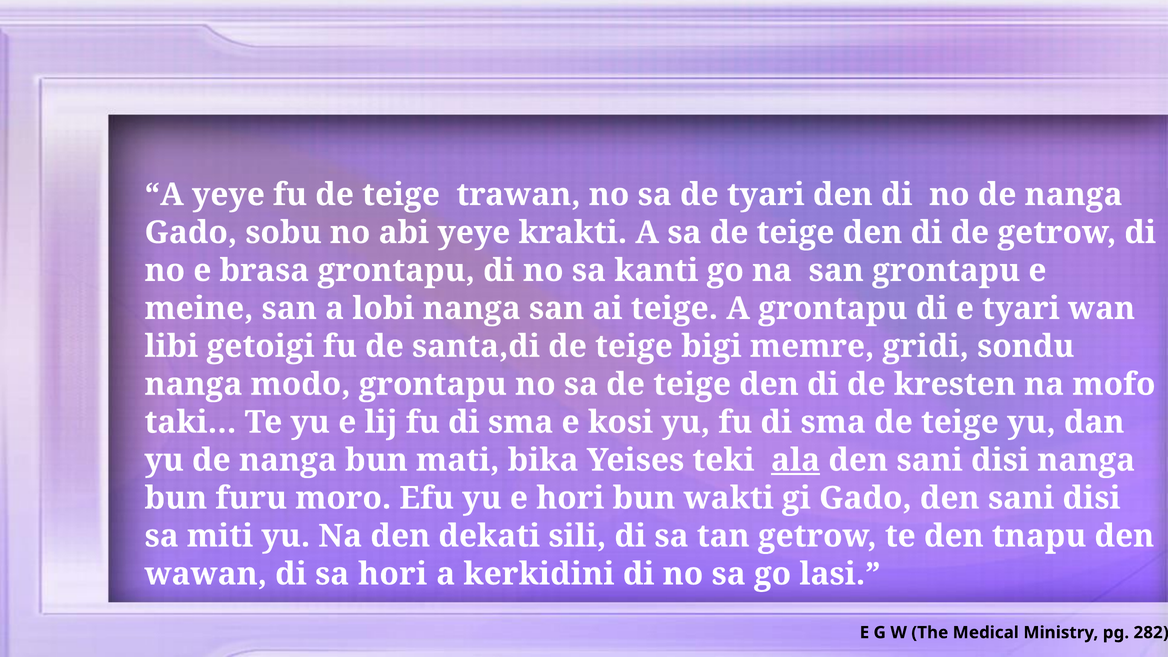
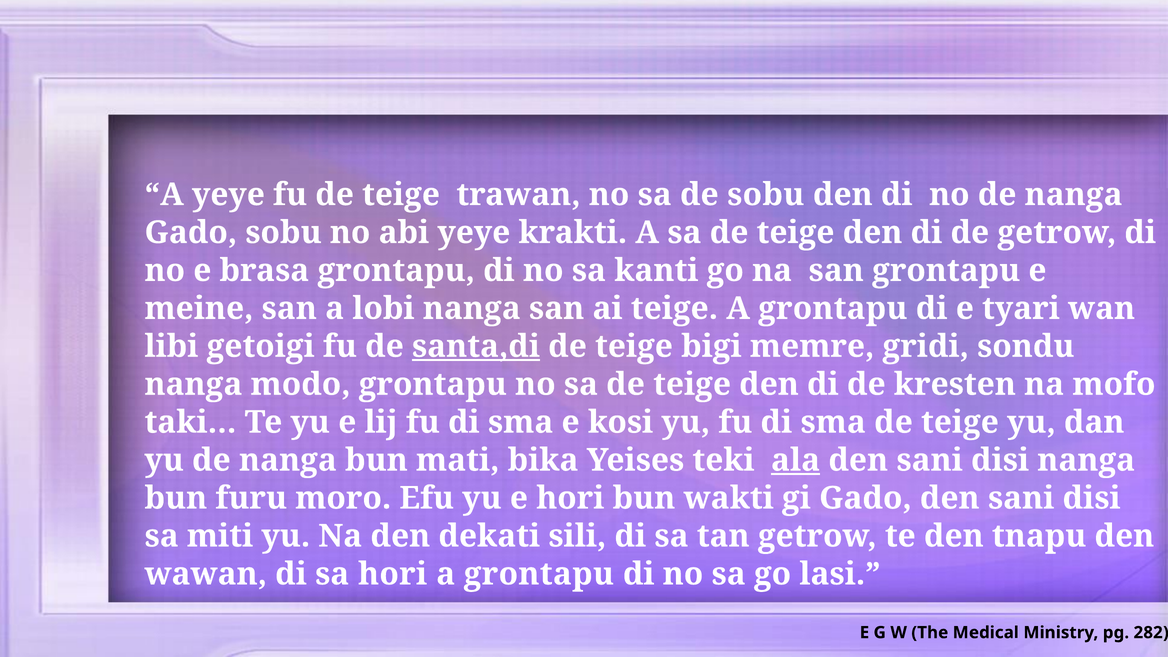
de tyari: tyari -> sobu (766, 195)
santa,di underline: none -> present (476, 346)
kerkidini: kerkidini -> grontapu (539, 574)
